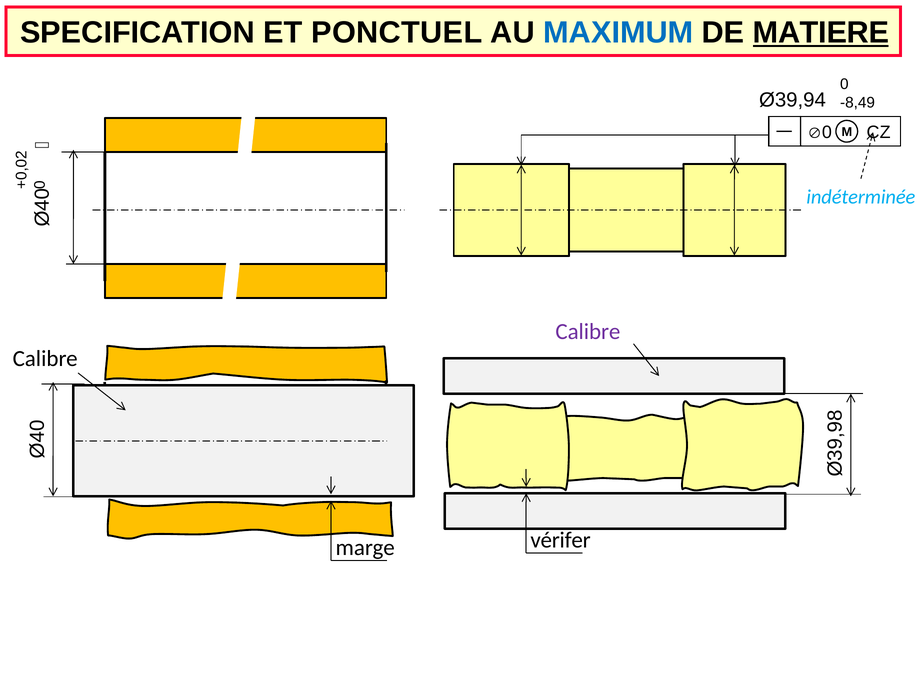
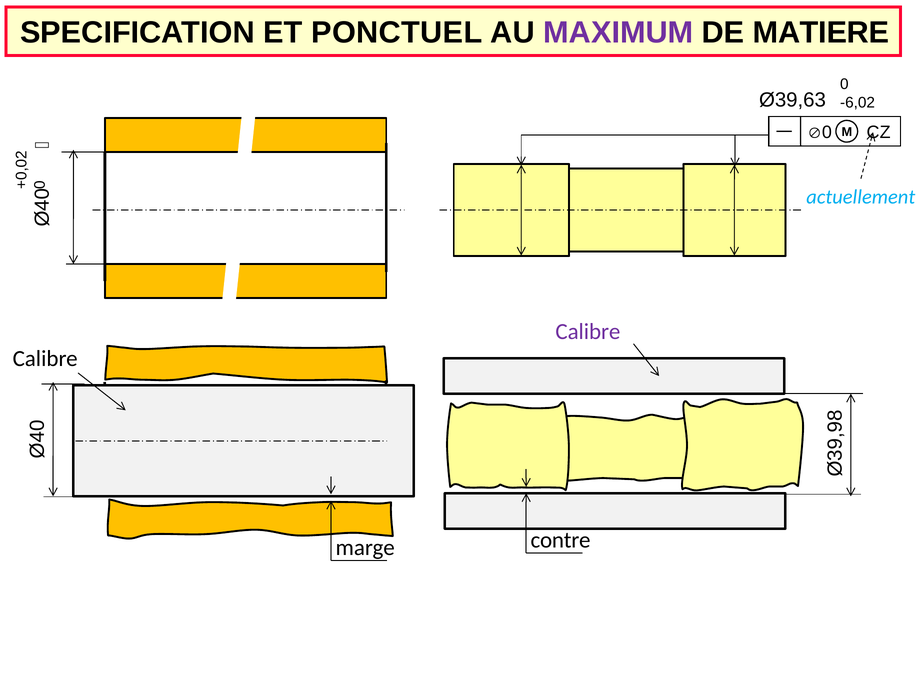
MAXIMUM colour: blue -> purple (618, 33)
MATIERE underline: present -> none (821, 33)
Ø39,94: Ø39,94 -> Ø39,63 (792, 100)
-8,49: -8,49 -> -6,02 (858, 103)
indéterminée: indéterminée -> actuellement (861, 197)
vérifer: vérifer -> contre (561, 540)
